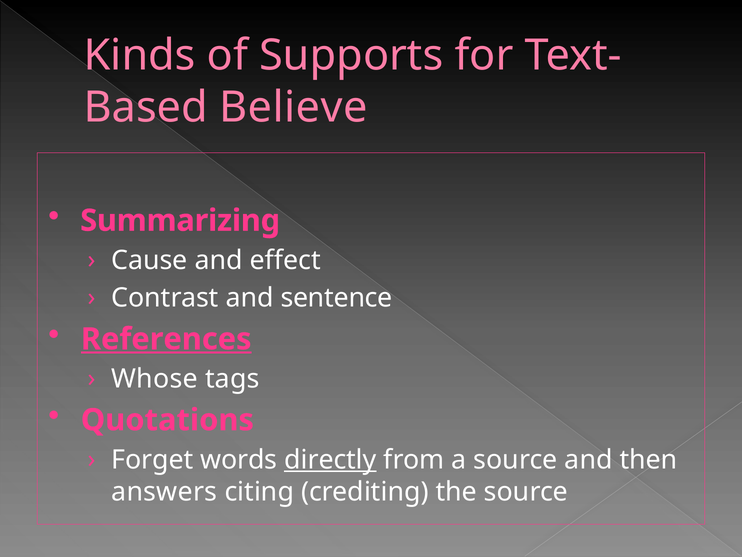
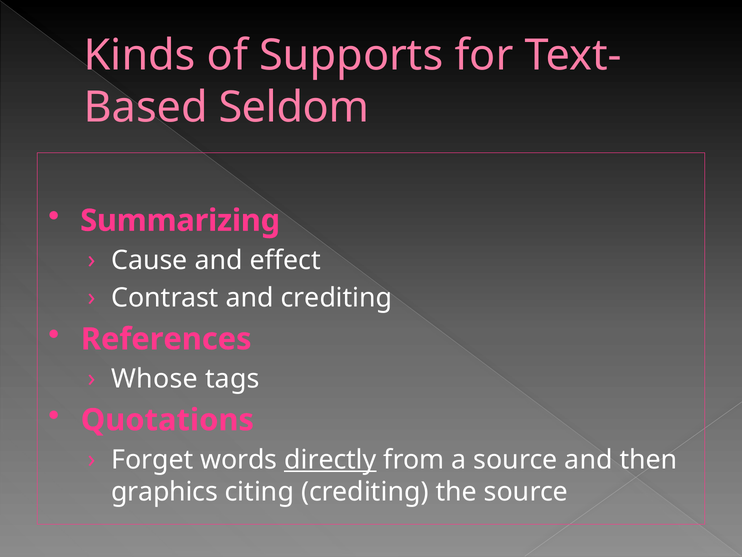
Believe: Believe -> Seldom (294, 107)
and sentence: sentence -> crediting (336, 298)
References underline: present -> none (166, 339)
answers: answers -> graphics (165, 492)
